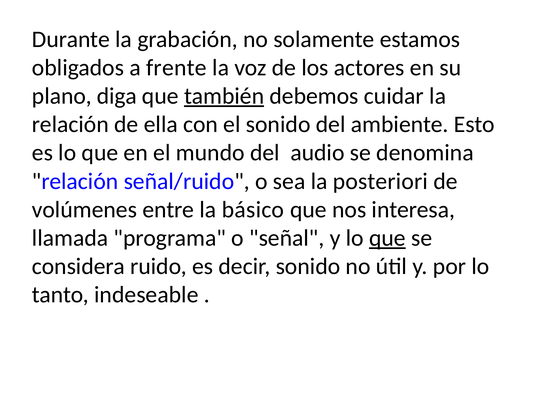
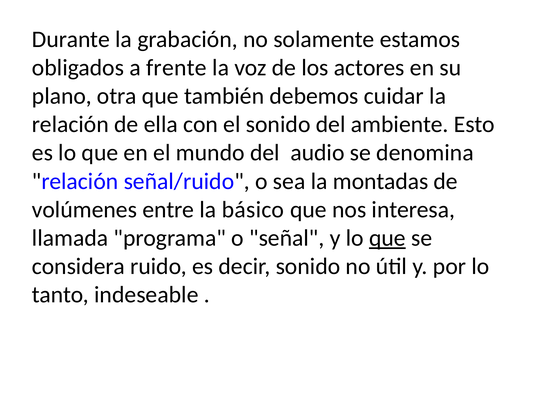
diga: diga -> otra (117, 96)
también underline: present -> none (224, 96)
posteriori: posteriori -> montadas (381, 182)
